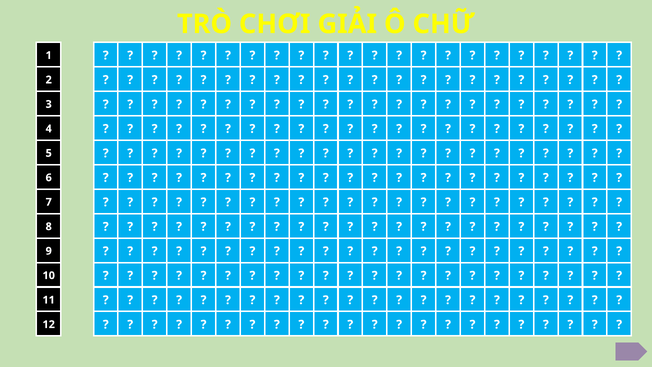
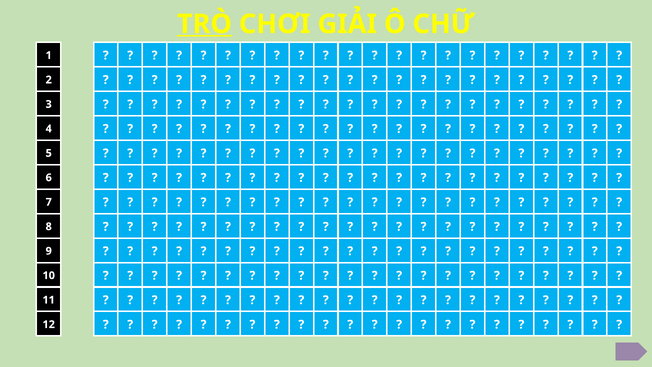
TRÒ underline: none -> present (204, 24)
